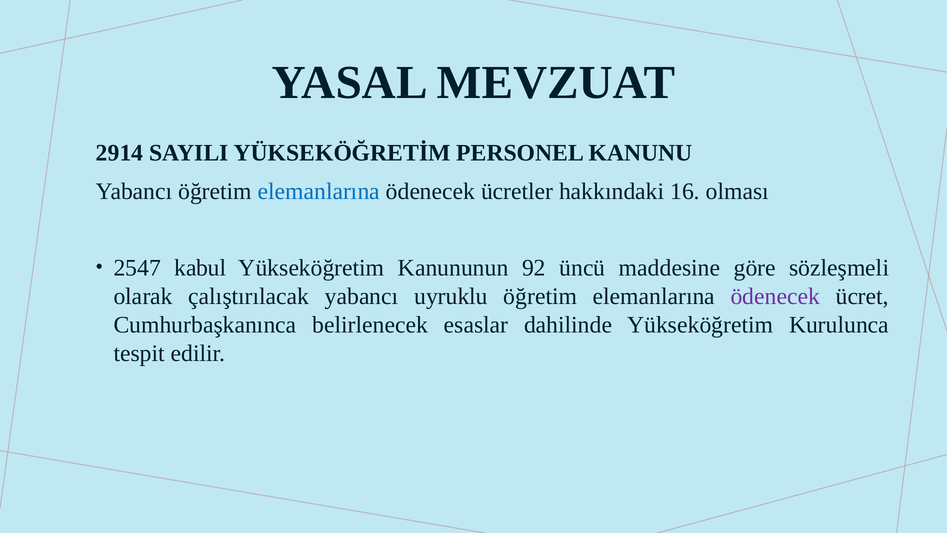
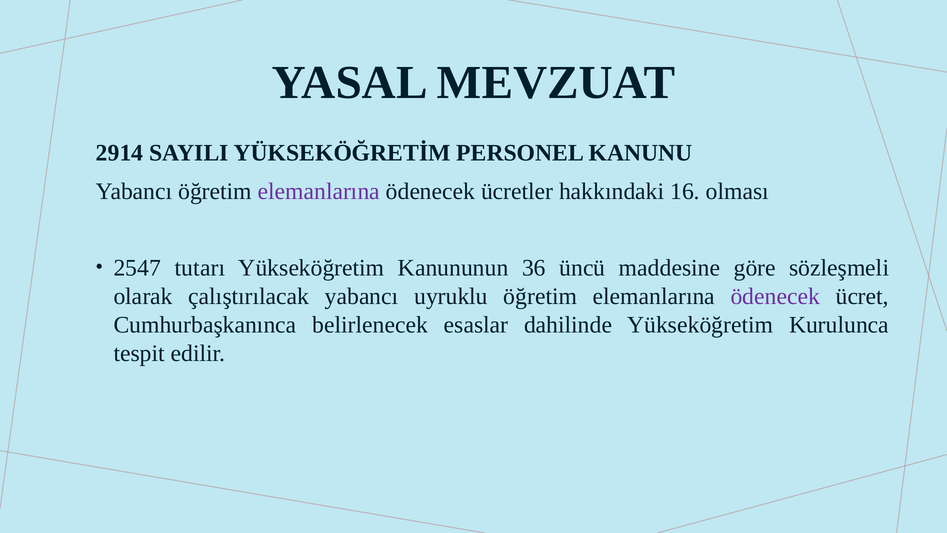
elemanlarına colour: blue -> purple (319, 191)
kabul: kabul -> tutarı (200, 268)
92: 92 -> 36 (534, 268)
